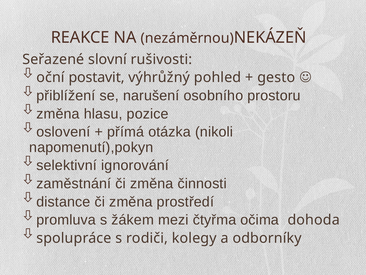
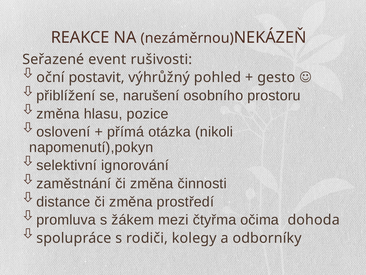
slovní: slovní -> event (107, 59)
